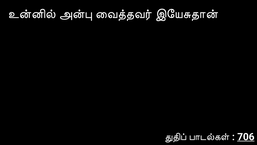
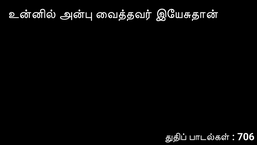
706 underline: present -> none (246, 136)
